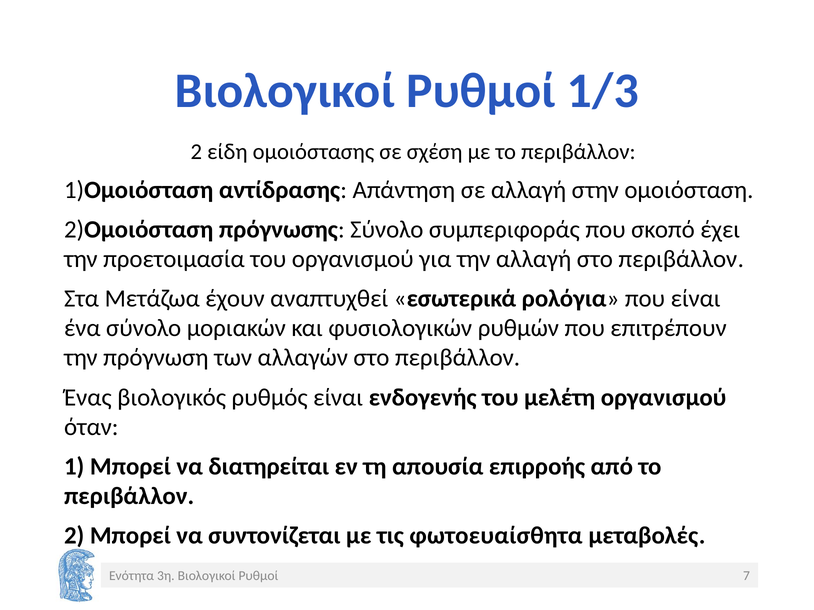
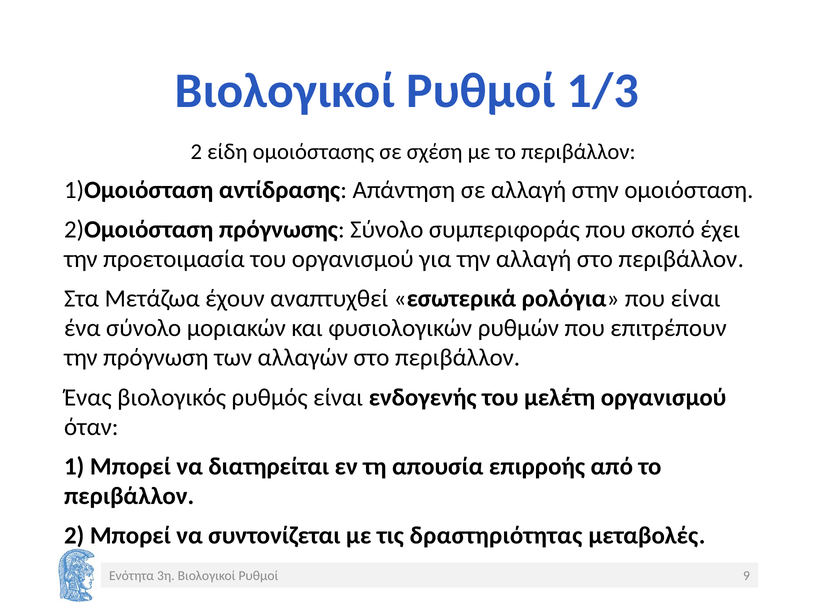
φωτοευαίσθητα: φωτοευαίσθητα -> δραστηριότητας (496, 536)
7: 7 -> 9 (747, 576)
